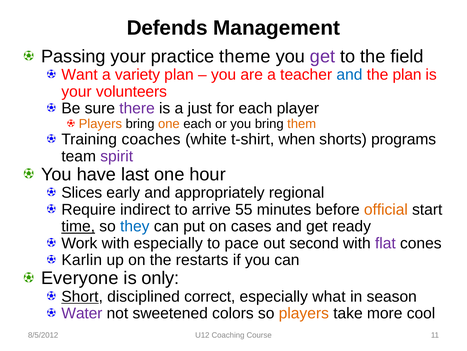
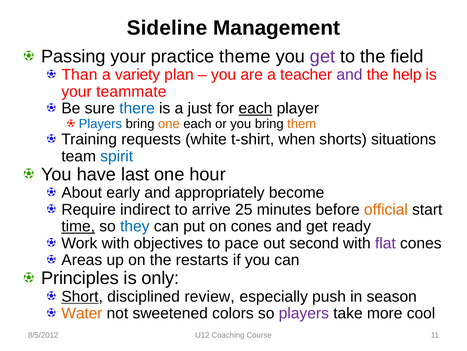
Defends: Defends -> Sideline (167, 28)
Want: Want -> Than (79, 75)
and colour: blue -> purple (349, 75)
the plan: plan -> help (407, 75)
volunteers: volunteers -> teammate (131, 91)
there colour: purple -> blue (137, 108)
each underline: none -> present (255, 108)
Players colour: orange -> blue (100, 124)
coaches: coaches -> requests (151, 139)
programs: programs -> situations (404, 139)
spirit colour: purple -> blue (117, 156)
Slices: Slices -> About (82, 192)
regional: regional -> become (297, 192)
55: 55 -> 25 (244, 209)
on cases: cases -> cones (251, 226)
with especially: especially -> objectives (168, 243)
Karlin: Karlin -> Areas (82, 260)
Everyone: Everyone -> Principles (80, 278)
correct: correct -> review (210, 296)
what: what -> push (329, 296)
Water colour: purple -> orange (82, 313)
players colour: orange -> purple (304, 313)
